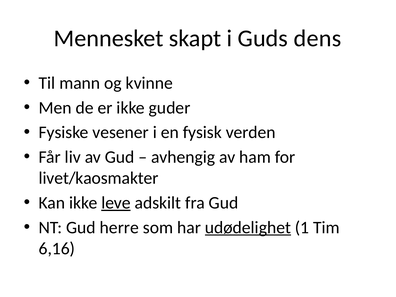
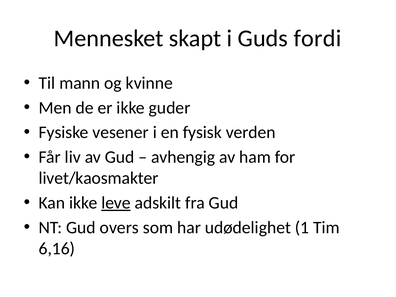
dens: dens -> fordi (317, 38)
herre: herre -> overs (119, 227)
udødelighet underline: present -> none (248, 227)
